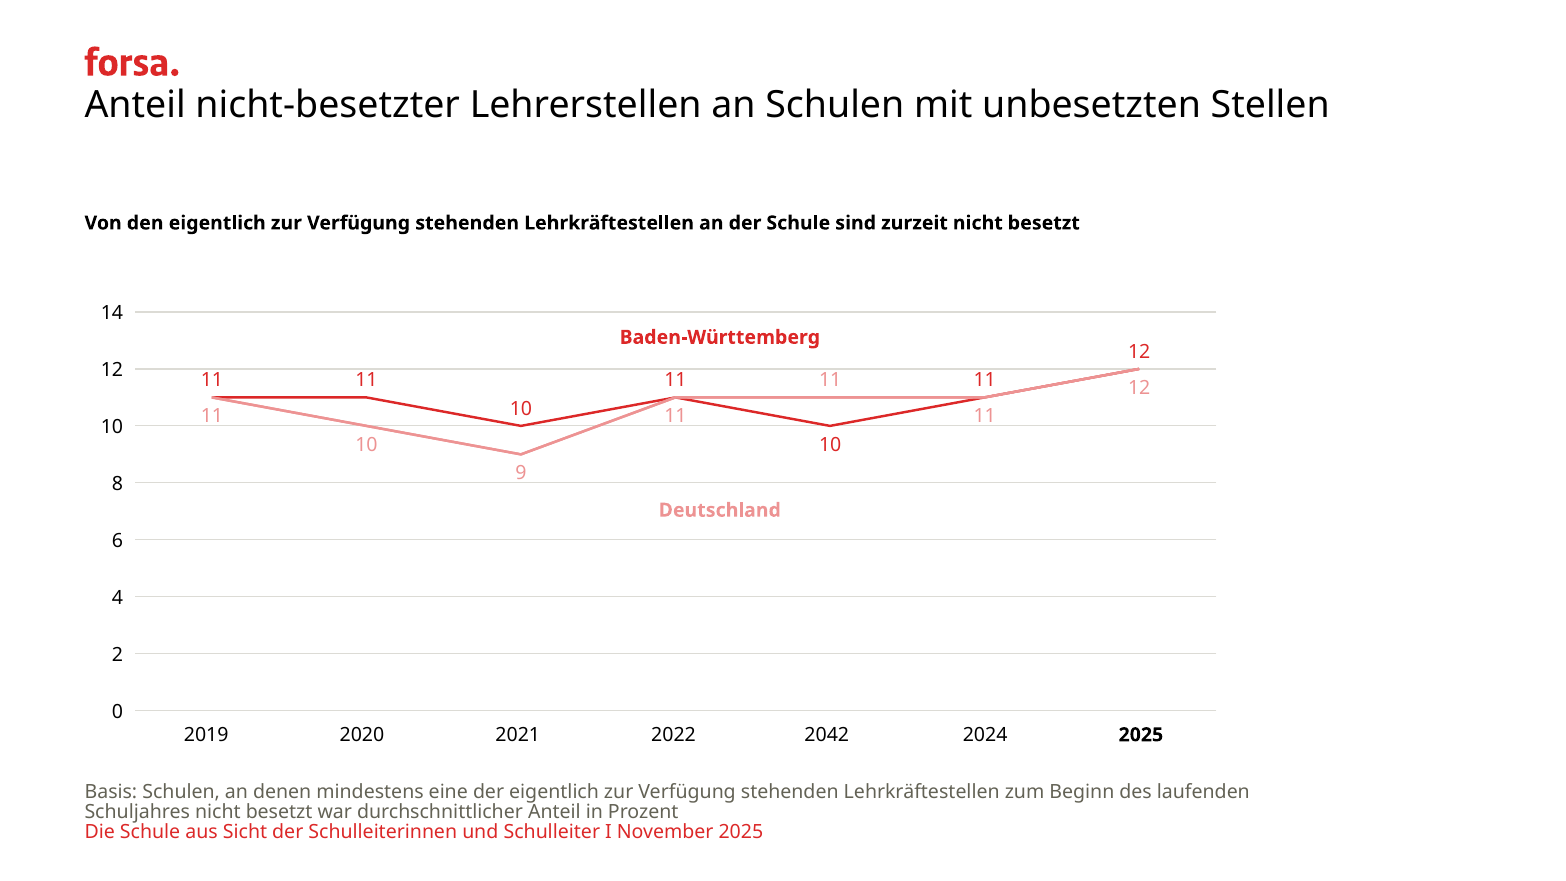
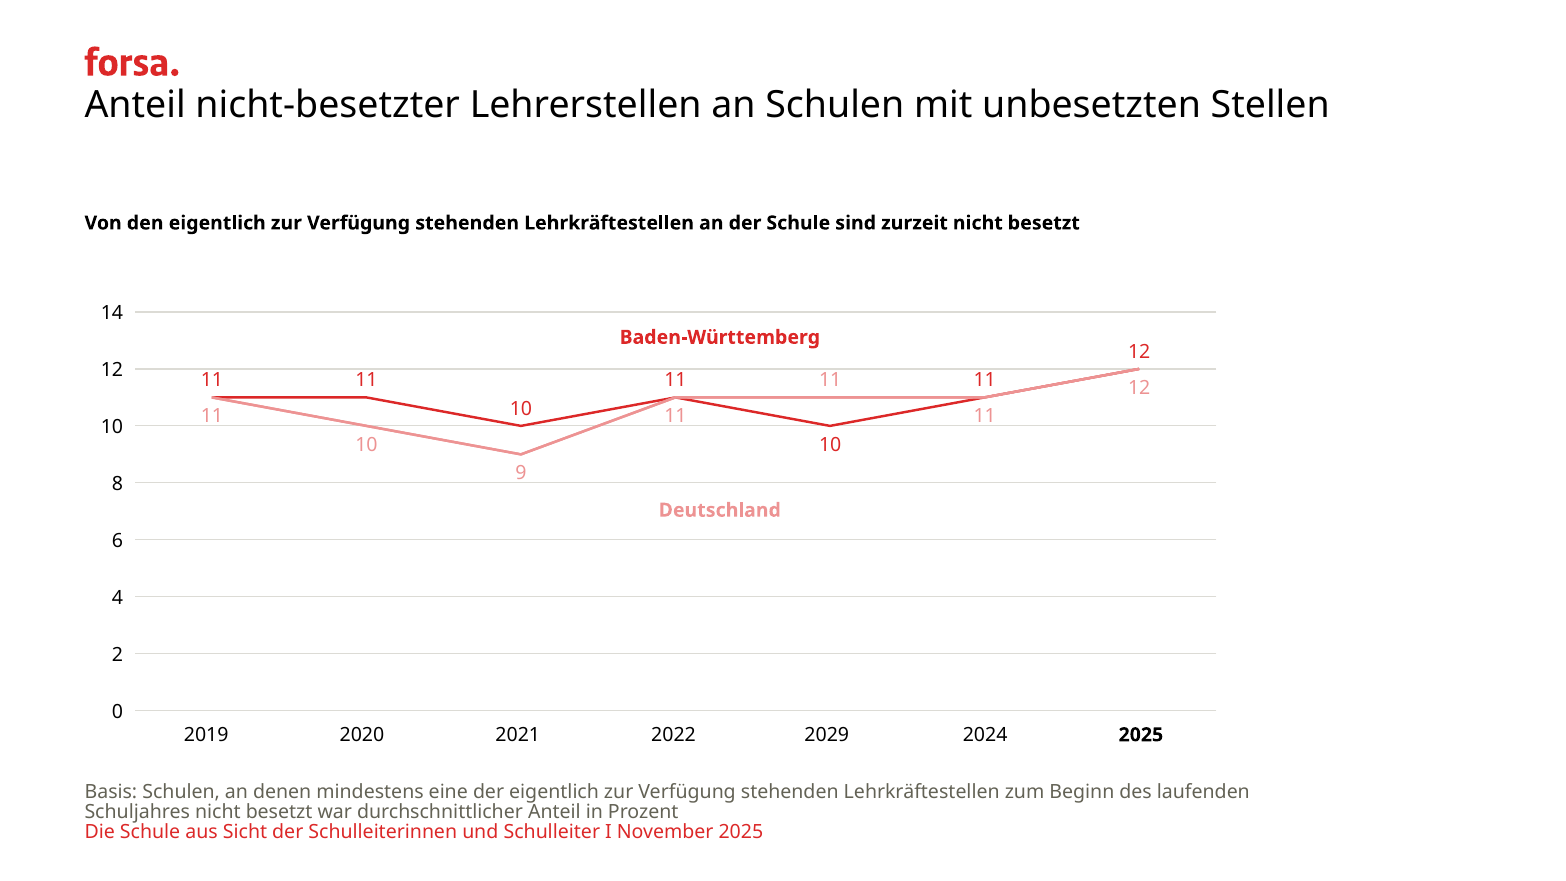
2042: 2042 -> 2029 (827, 735)
